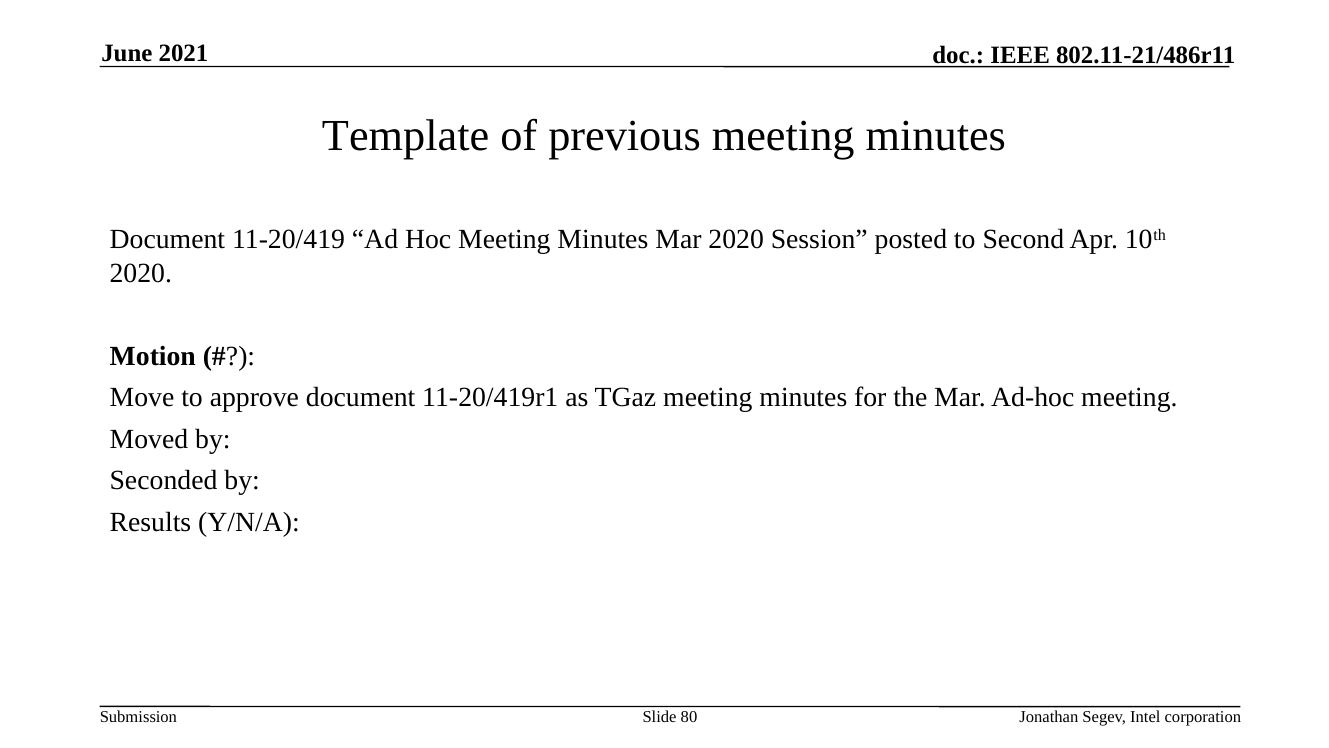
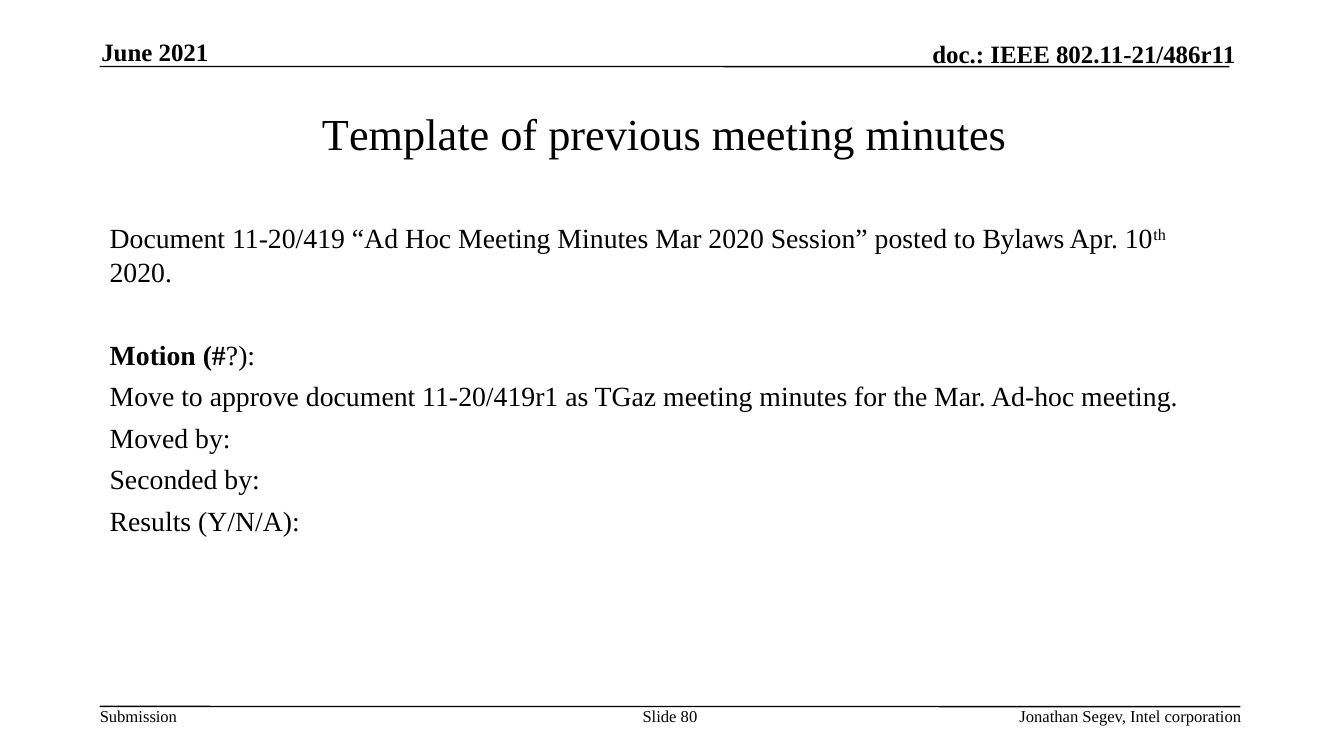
Second: Second -> Bylaws (1023, 240)
